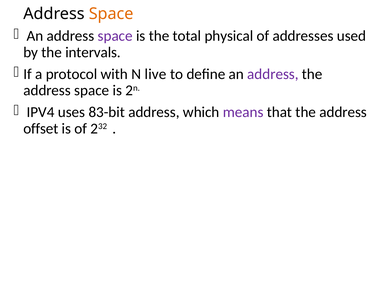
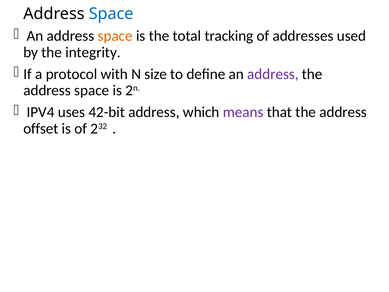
Space colour: orange -> blue (111, 14)
space colour: purple -> orange (115, 36)
physical: physical -> tracking (229, 36)
intervals: intervals -> integrity (93, 52)
live: live -> size (156, 74)
83-bit: 83-bit -> 42-bit (107, 112)
